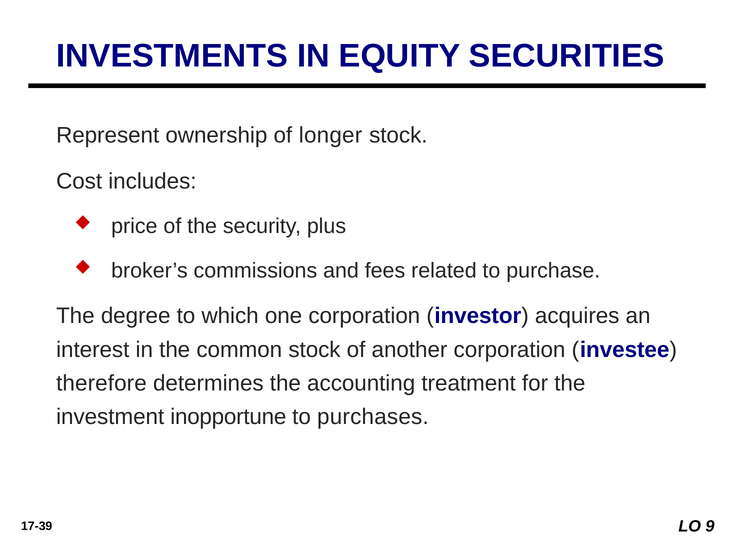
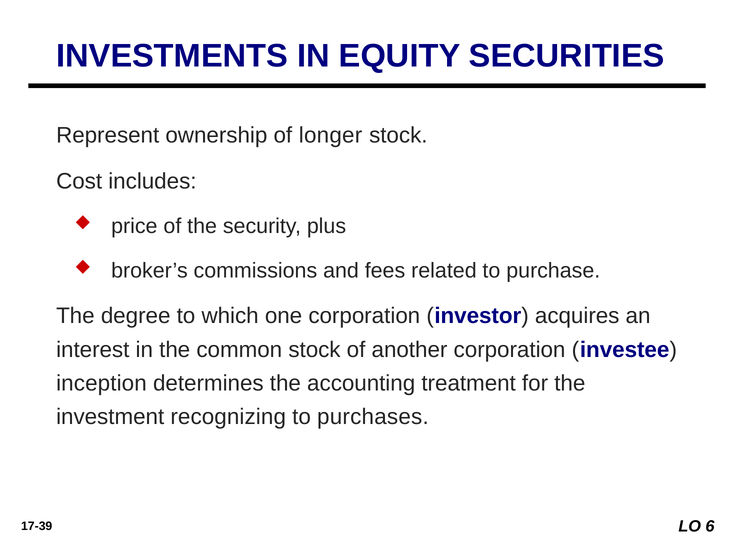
therefore: therefore -> inception (101, 383)
inopportune: inopportune -> recognizing (228, 417)
9: 9 -> 6 (710, 526)
